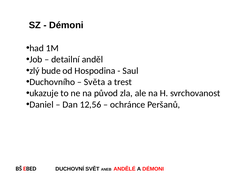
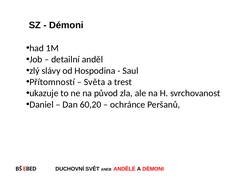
bude: bude -> slávy (51, 71)
Duchovního: Duchovního -> Přítomností (52, 82)
12,56: 12,56 -> 60,20 (91, 105)
